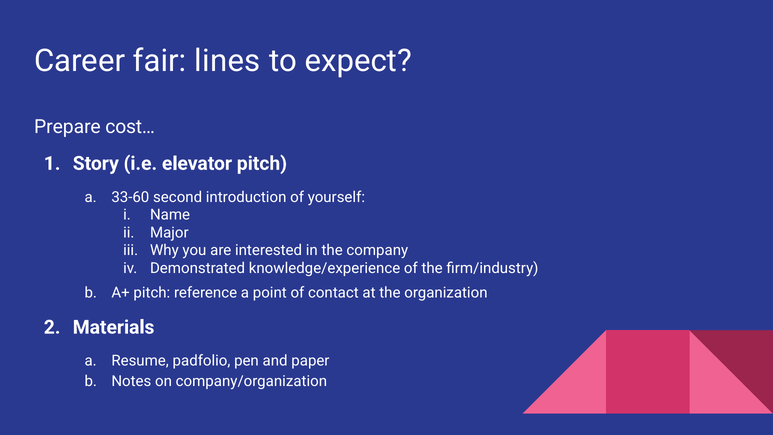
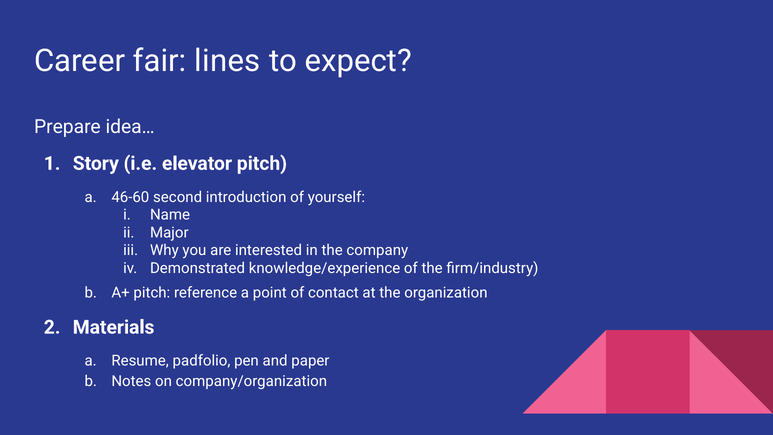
cost…: cost… -> idea… (130, 127)
33-60: 33-60 -> 46-60 (130, 197)
